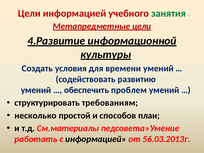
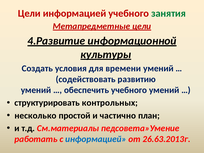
обеспечить проблем: проблем -> учебного (129, 90)
требованиям: требованиям -> контрольных (110, 103)
способов: способов -> частично (118, 116)
информацией colour: black -> blue (96, 139)
56.03.2013г: 56.03.2013г -> 26.63.2013г (167, 139)
